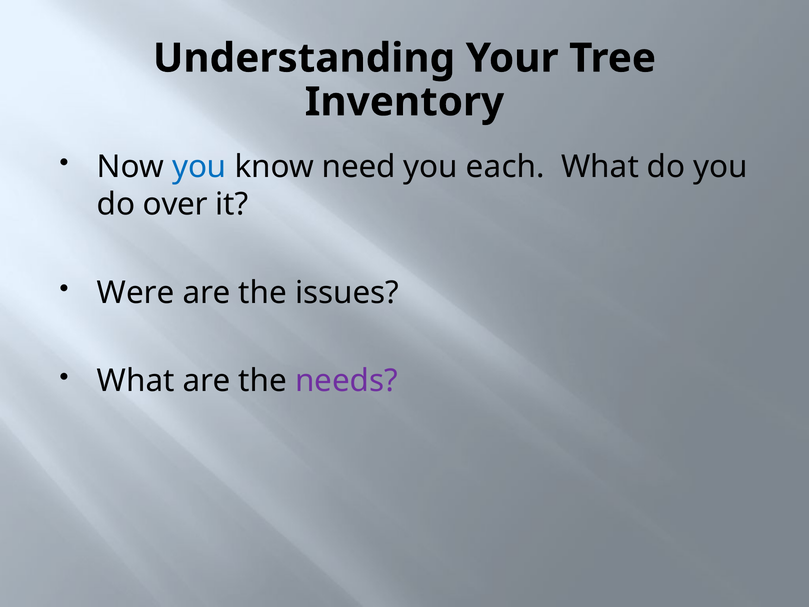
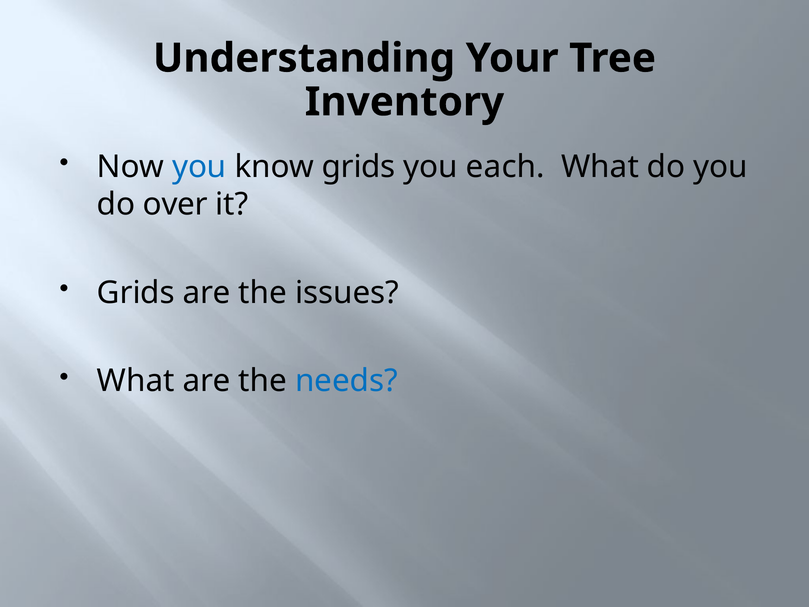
know need: need -> grids (359, 167)
Were: Were -> Grids (136, 293)
needs colour: purple -> blue (347, 381)
